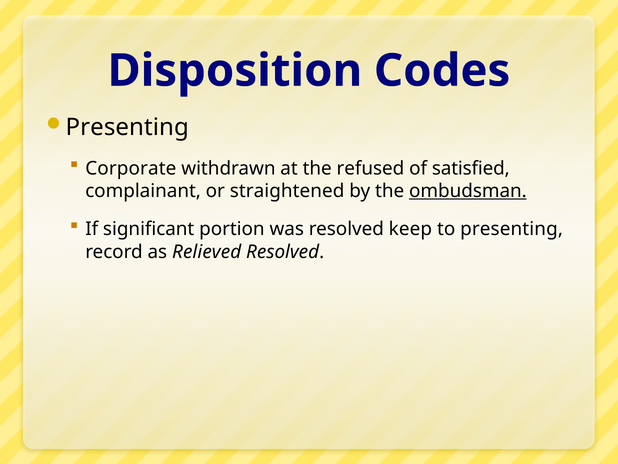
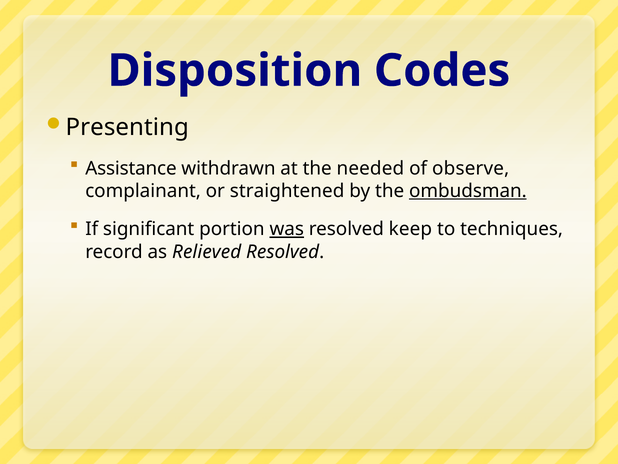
Corporate: Corporate -> Assistance (131, 168)
refused: refused -> needed (370, 168)
satisfied: satisfied -> observe (471, 168)
was underline: none -> present (287, 229)
to presenting: presenting -> techniques (512, 229)
